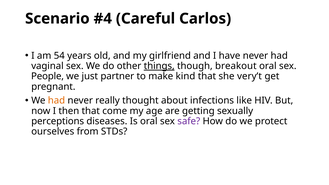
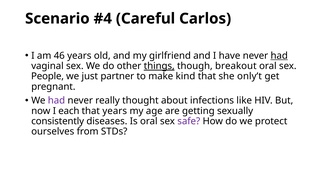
54: 54 -> 46 (59, 56)
had underline: none -> present (279, 56)
very’t: very’t -> only’t (249, 76)
had colour: orange -> purple (56, 101)
then: then -> each (69, 111)
that come: come -> years (115, 111)
perceptions: perceptions -> consistently (58, 121)
